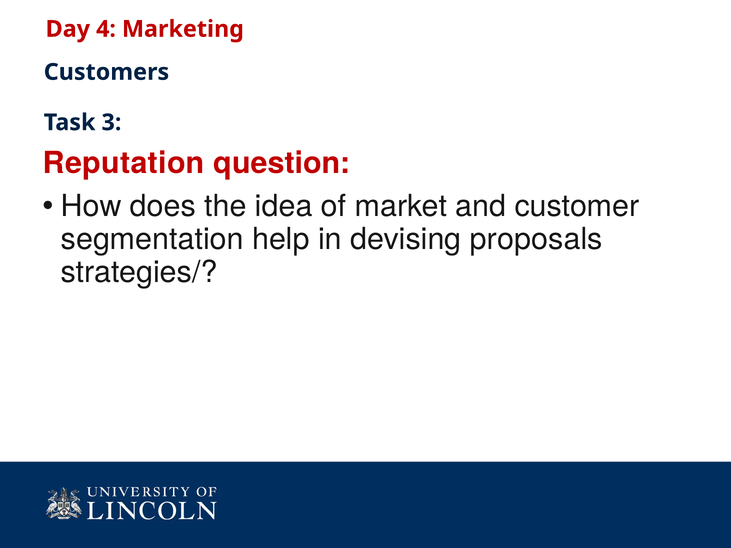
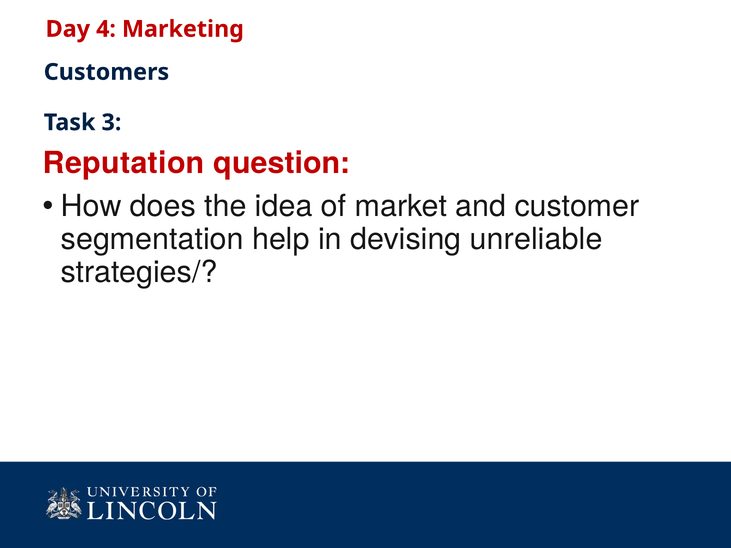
proposals: proposals -> unreliable (536, 239)
